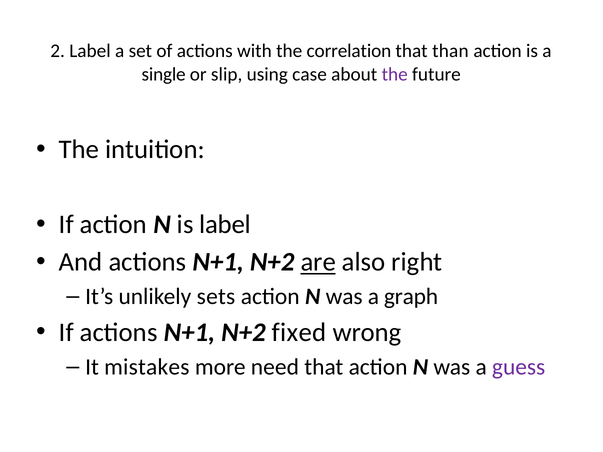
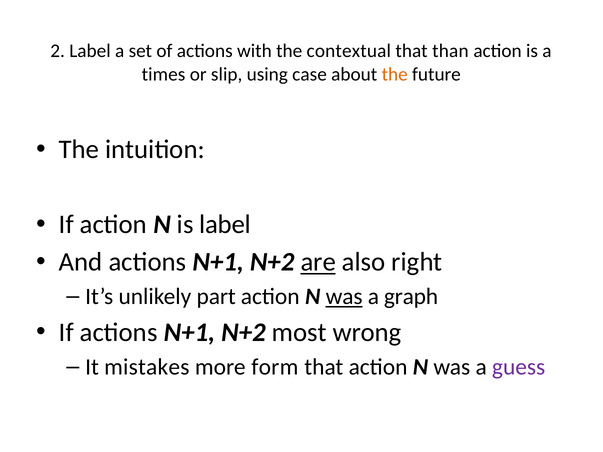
correlation: correlation -> contextual (349, 51)
single: single -> times (163, 74)
the colour: purple -> orange (395, 74)
sets: sets -> part (216, 297)
was underline: none -> present (344, 297)
fixed: fixed -> most (299, 333)
need: need -> form (275, 367)
